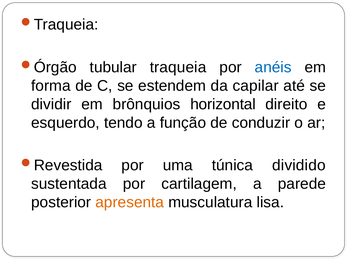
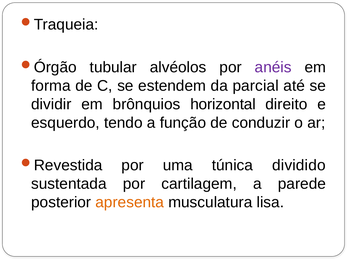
traqueia: traqueia -> alvéolos (178, 67)
anéis colour: blue -> purple (273, 67)
capilar: capilar -> parcial (256, 86)
